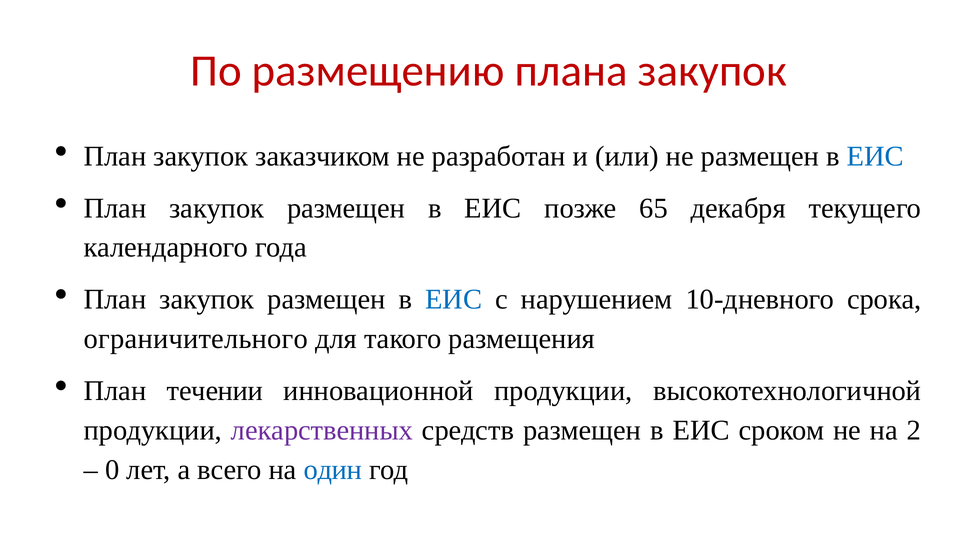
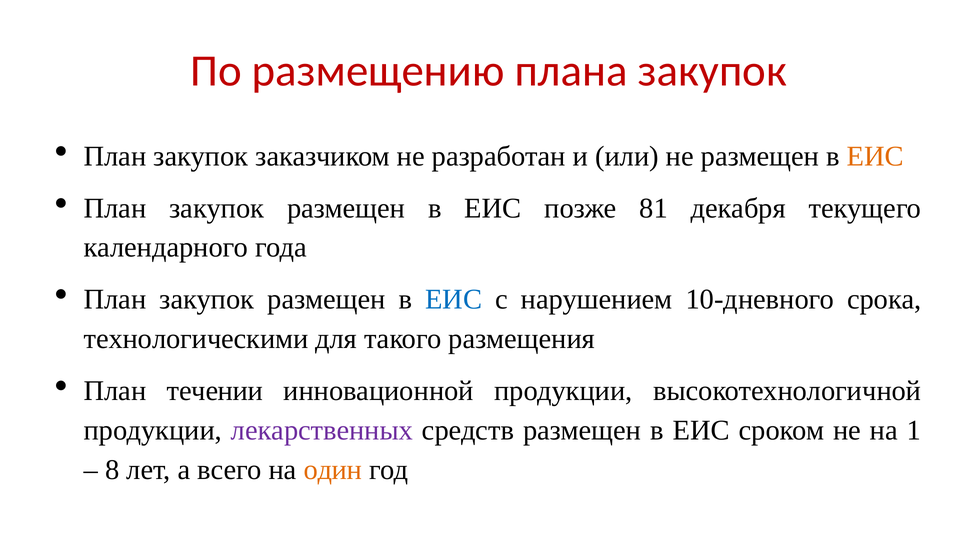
ЕИС colour: blue -> orange (875, 156)
65: 65 -> 81 (654, 208)
ограничительного: ограничительного -> технологическими (196, 339)
2: 2 -> 1 (914, 430)
0: 0 -> 8 (112, 470)
один colour: blue -> orange (333, 470)
